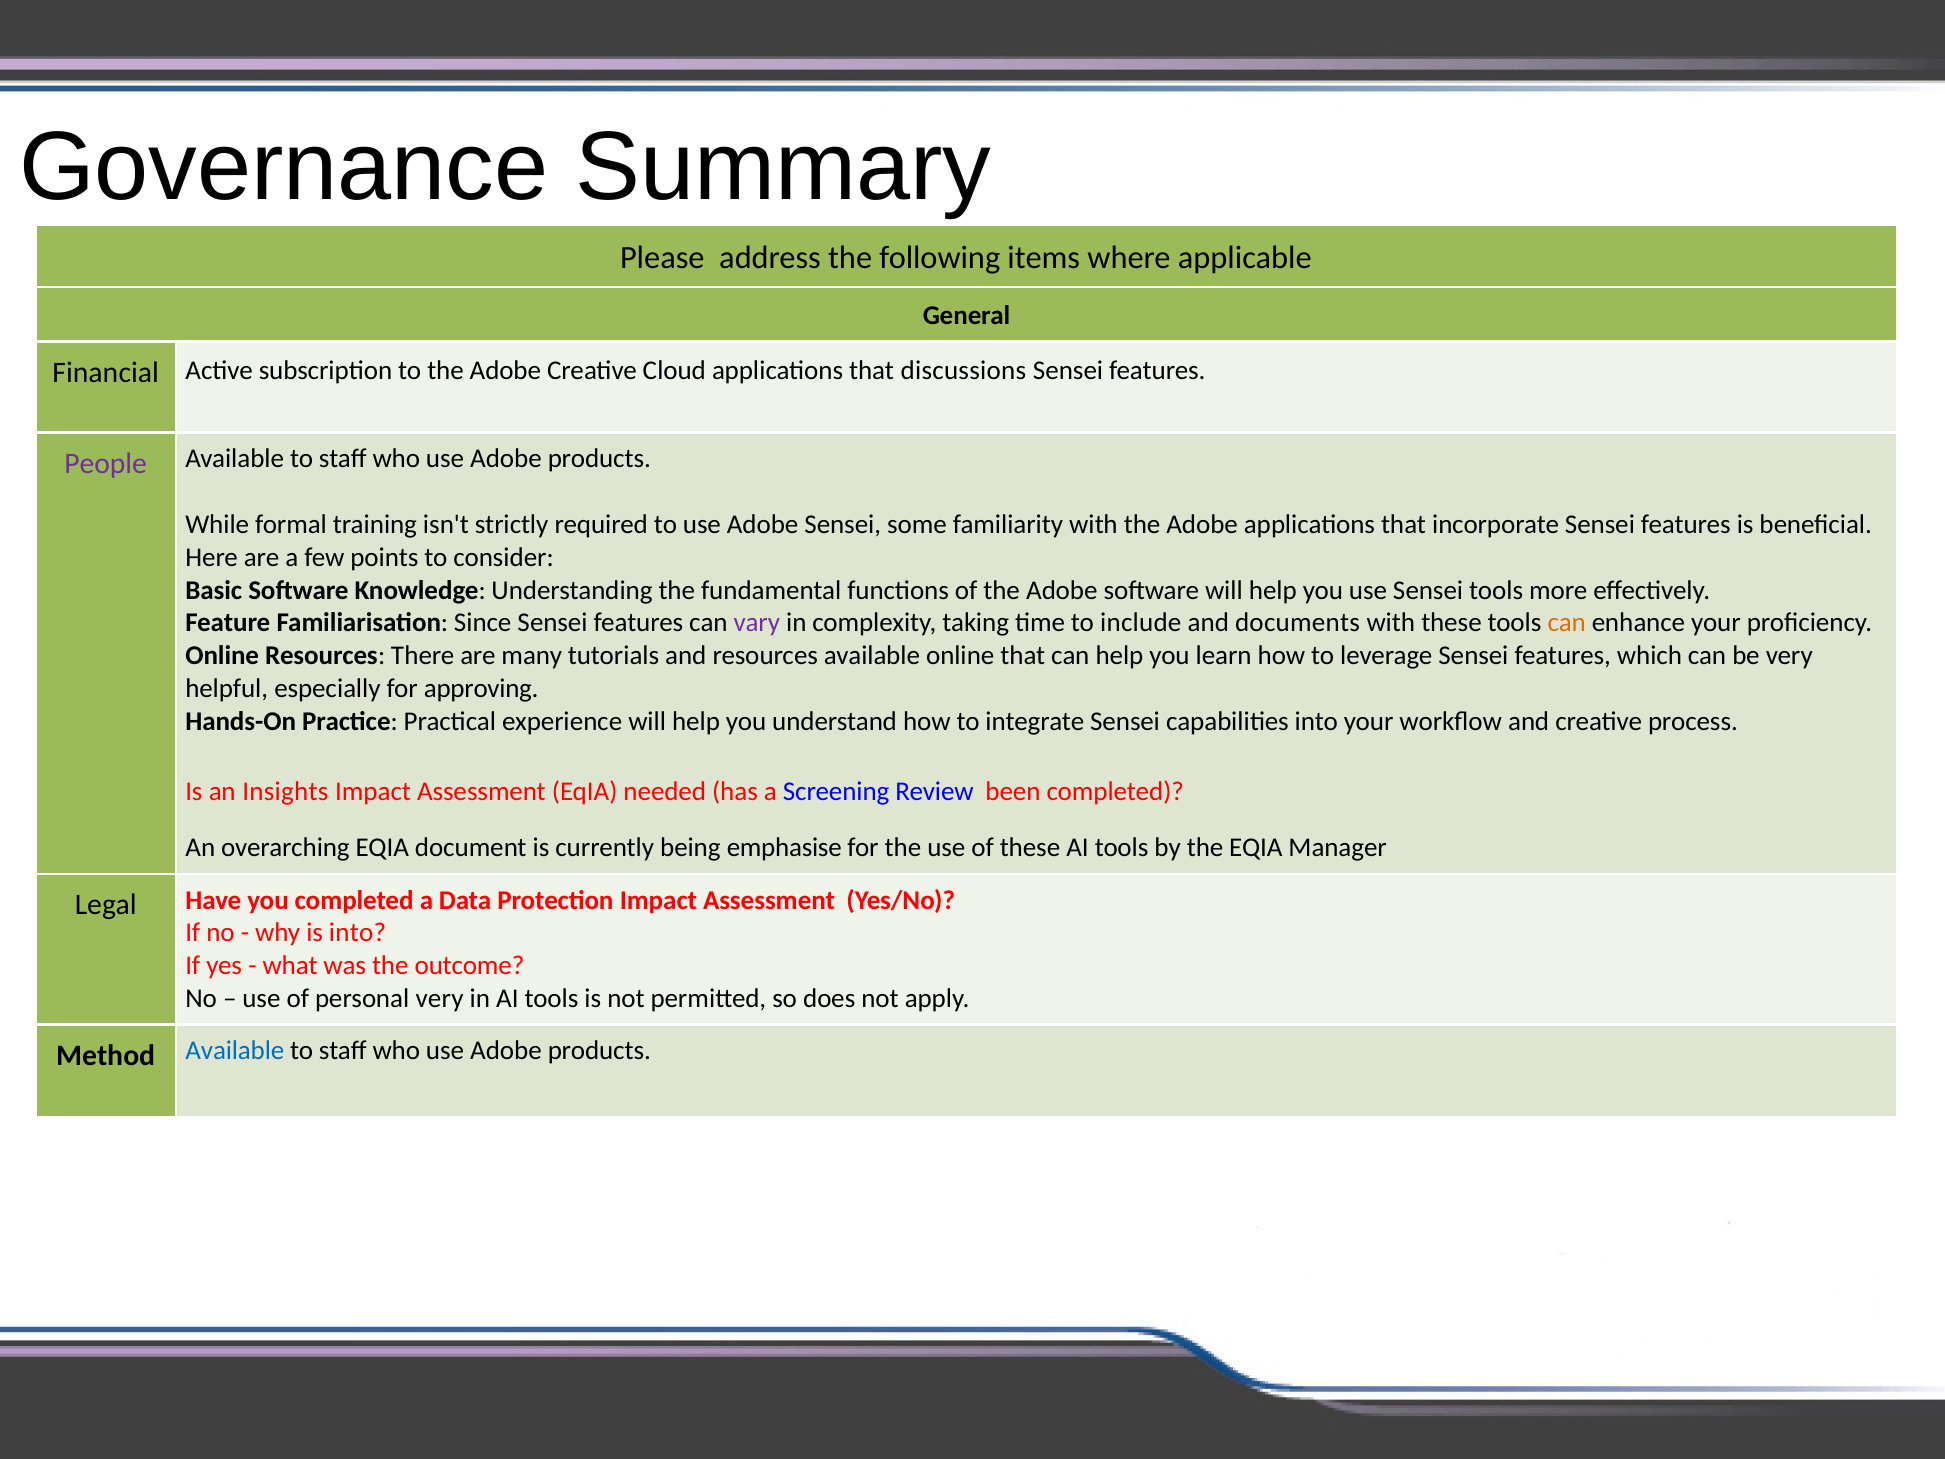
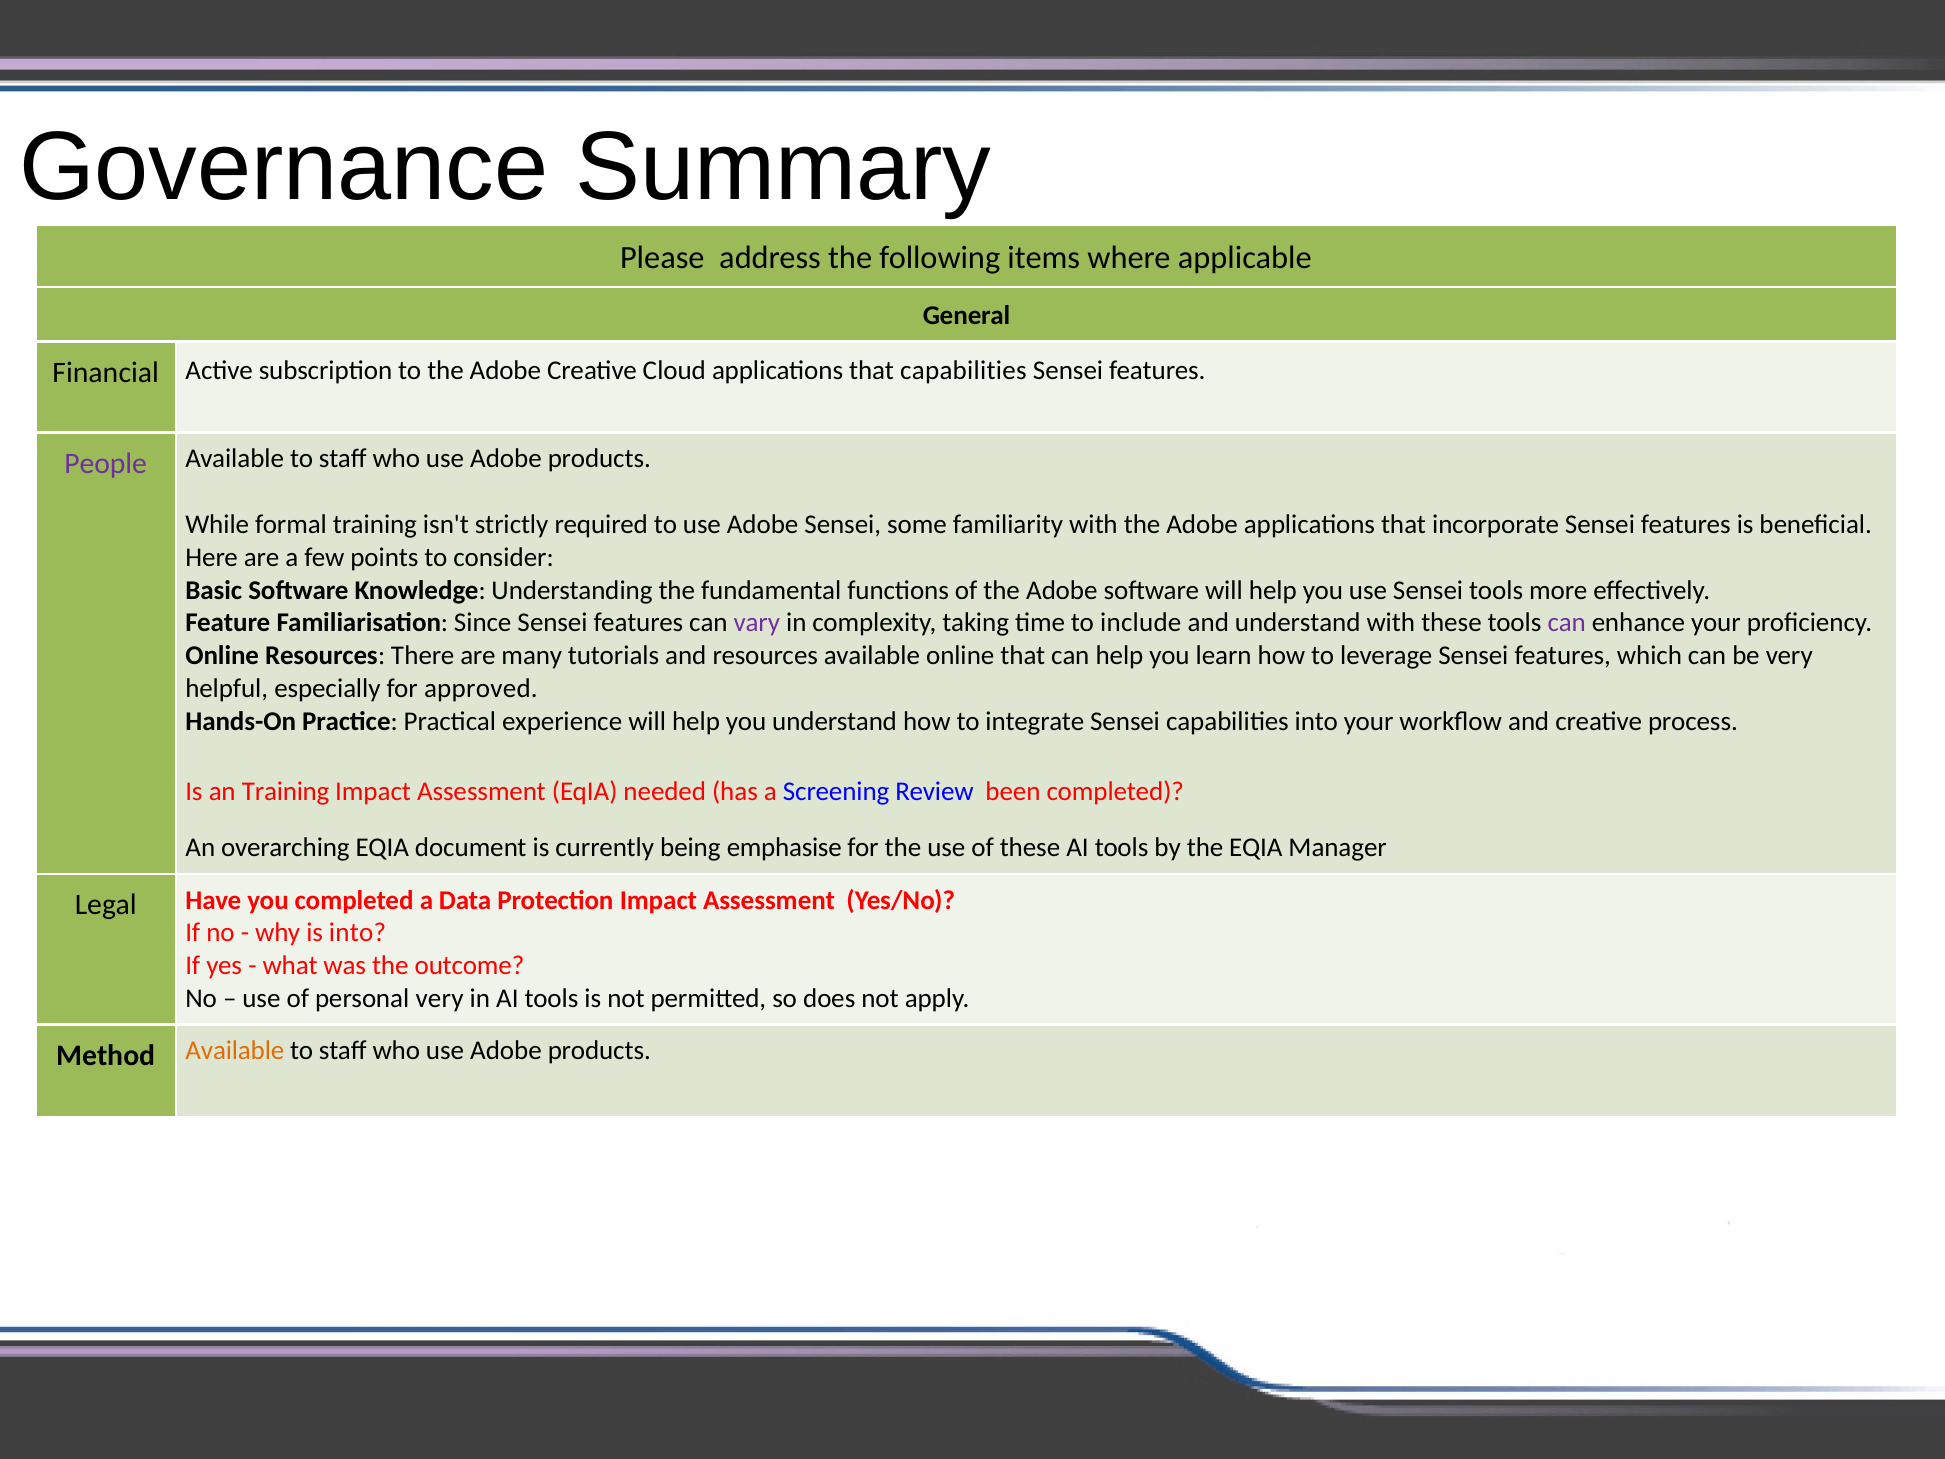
that discussions: discussions -> capabilities (963, 370)
and documents: documents -> understand (1298, 623)
can colour: orange -> purple (1567, 623)
approving: approving -> approved (481, 688)
an Insights: Insights -> Training (286, 791)
Available colour: blue -> orange (235, 1051)
